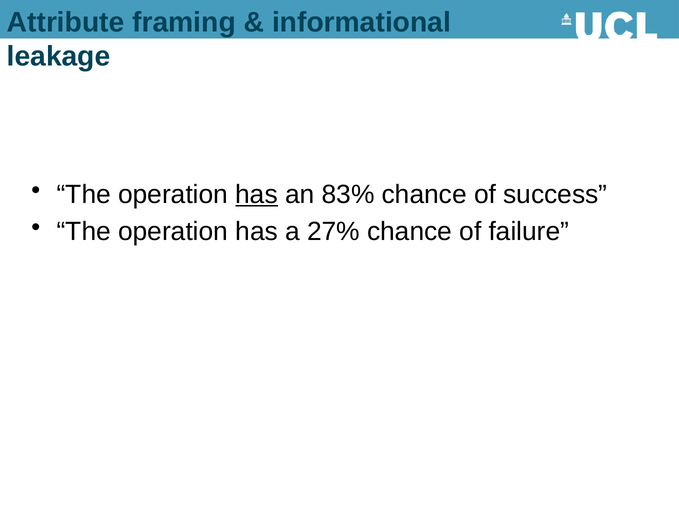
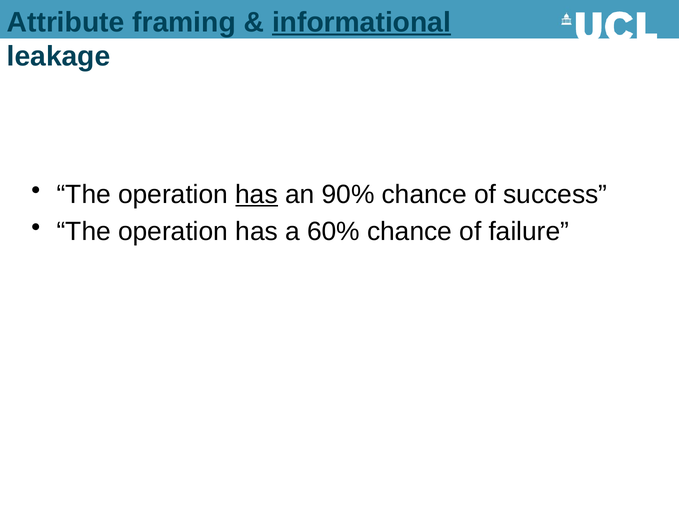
informational underline: none -> present (362, 22)
83%: 83% -> 90% (348, 195)
27%: 27% -> 60% (333, 232)
